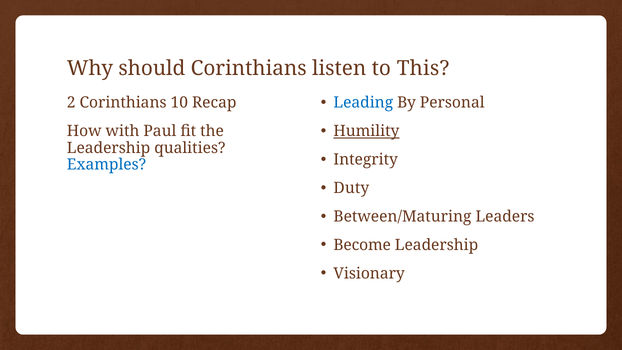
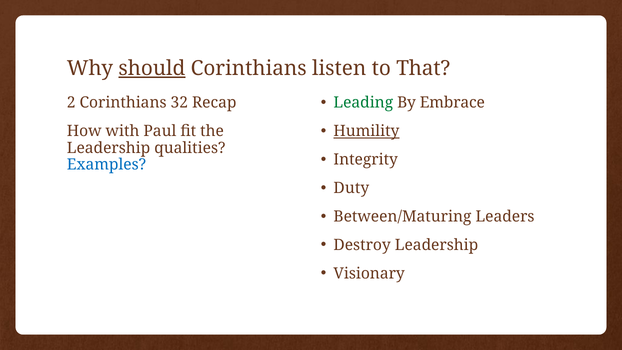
should underline: none -> present (152, 68)
This: This -> That (423, 68)
Leading colour: blue -> green (363, 103)
Personal: Personal -> Embrace (452, 103)
10: 10 -> 32 (179, 103)
Become: Become -> Destroy (362, 245)
